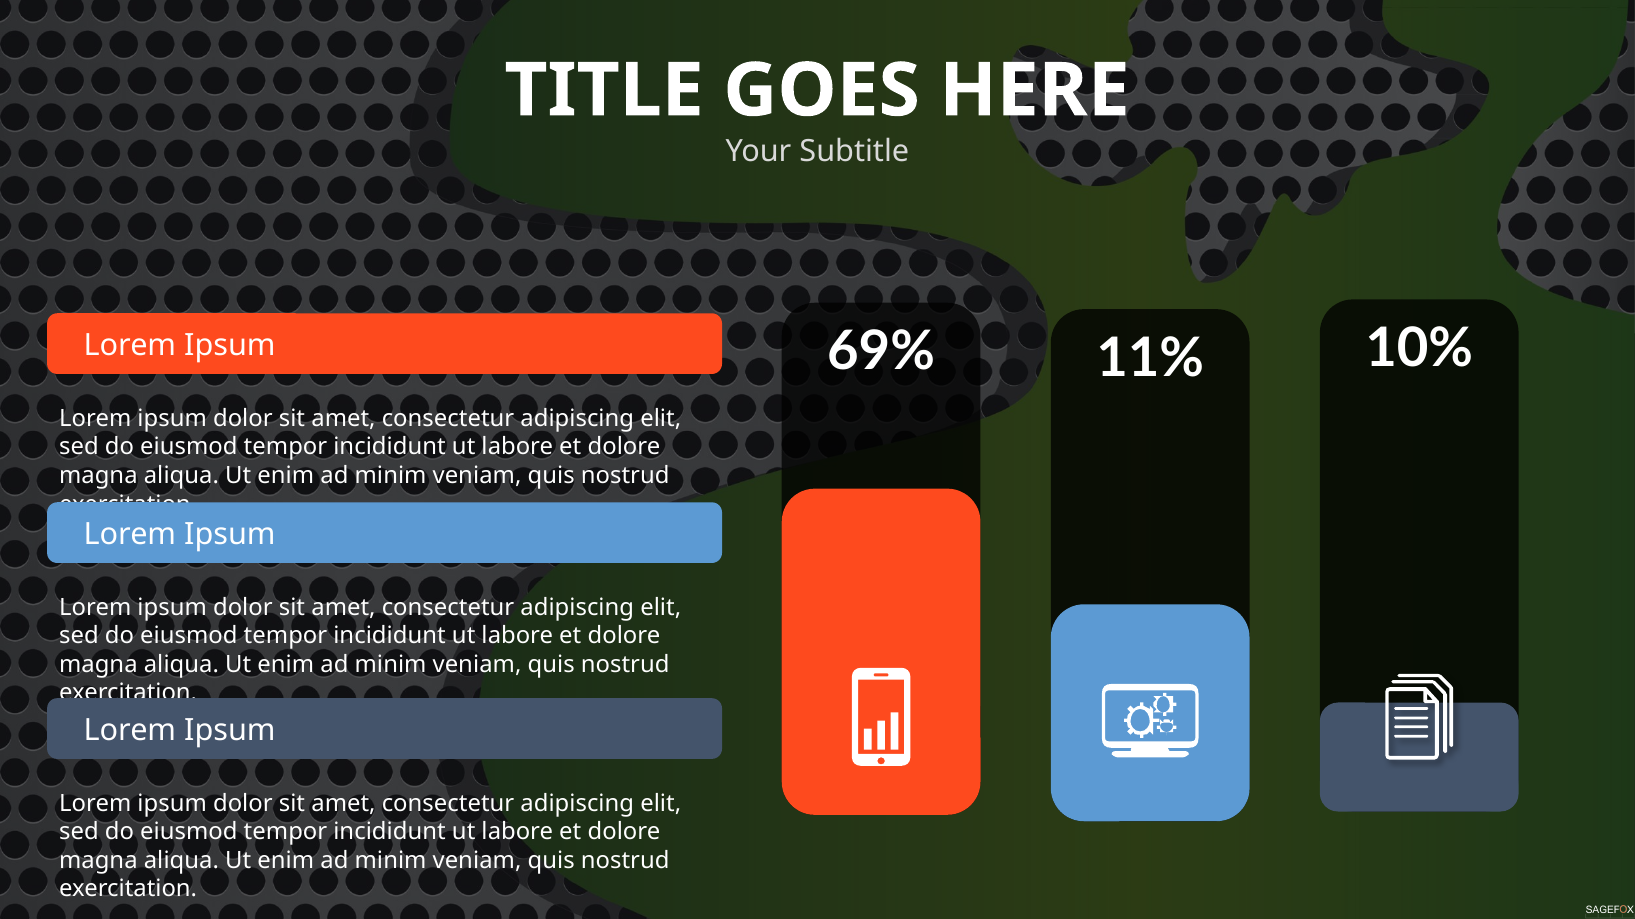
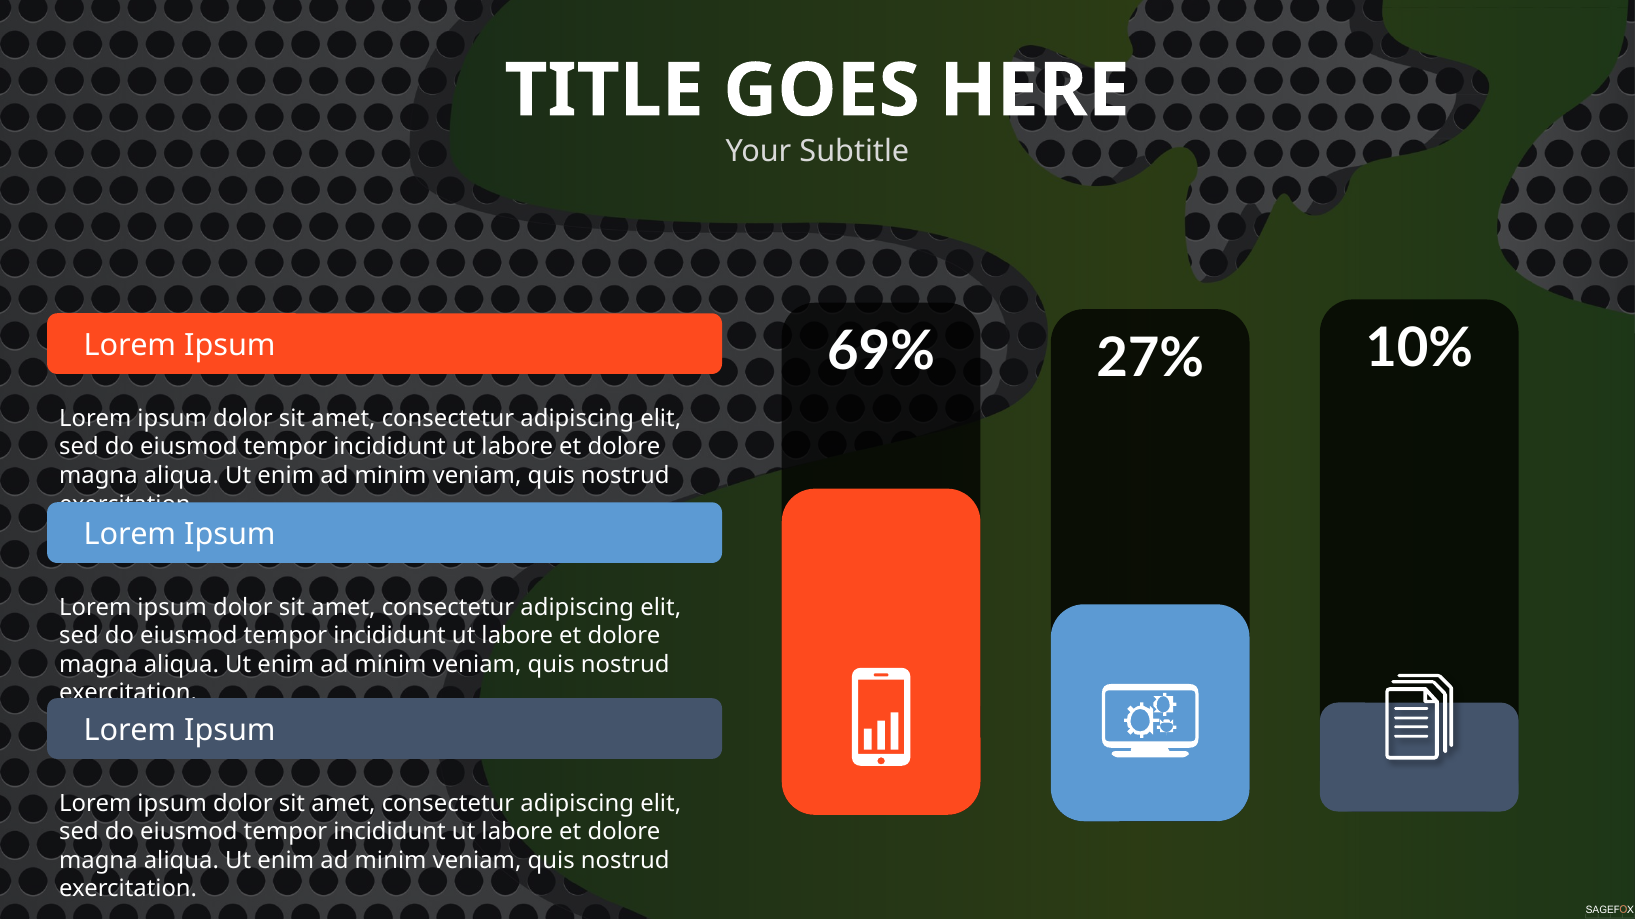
11%: 11% -> 27% (1150, 358)
